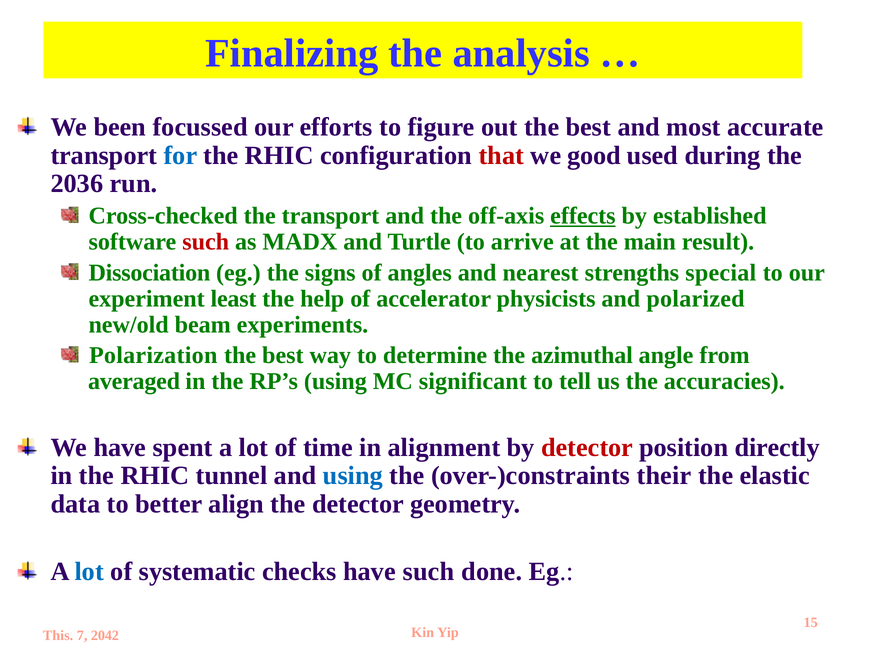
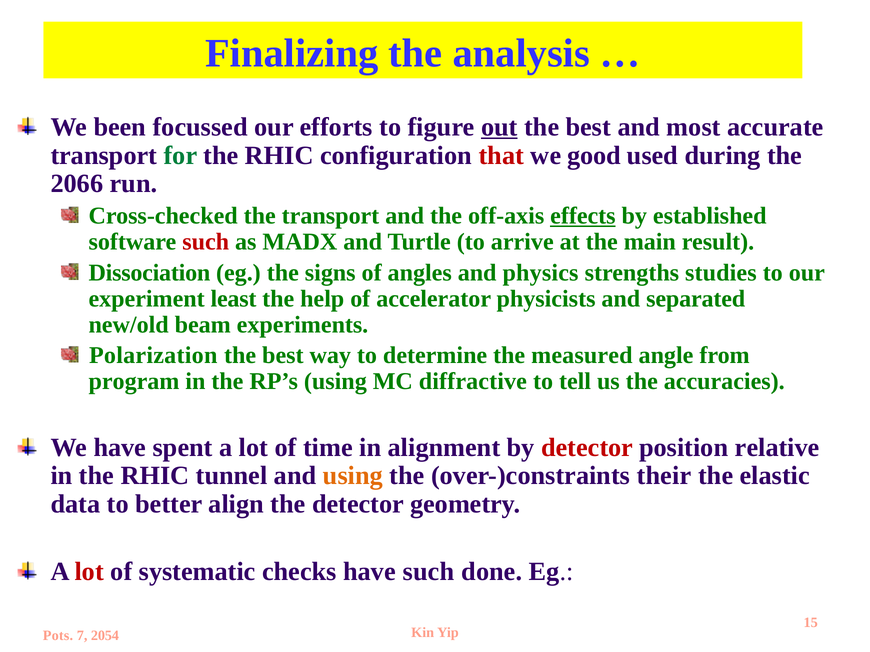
out underline: none -> present (499, 127)
for colour: blue -> green (180, 156)
2036: 2036 -> 2066 (77, 184)
nearest: nearest -> physics (541, 273)
special: special -> studies (721, 273)
polarized: polarized -> separated (696, 299)
azimuthal: azimuthal -> measured (582, 356)
averaged: averaged -> program (134, 382)
significant: significant -> diffractive (473, 382)
directly: directly -> relative (777, 448)
using colour: blue -> orange (353, 476)
lot colour: blue -> red (89, 572)
This: This -> Pots (58, 636)
2042: 2042 -> 2054 (105, 636)
